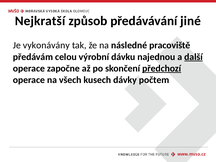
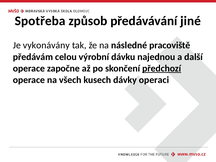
Nejkratší: Nejkratší -> Spotřeba (40, 21)
další underline: present -> none (193, 57)
počtem: počtem -> operaci (154, 80)
